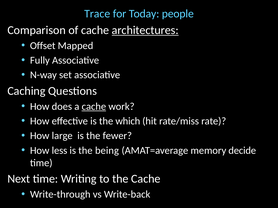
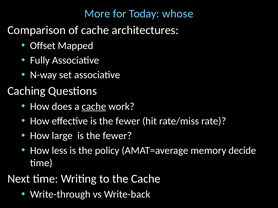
Trace: Trace -> More (97, 14)
people: people -> whose (178, 14)
architectures underline: present -> none (145, 30)
effective is the which: which -> fewer (128, 121)
being: being -> policy (107, 151)
